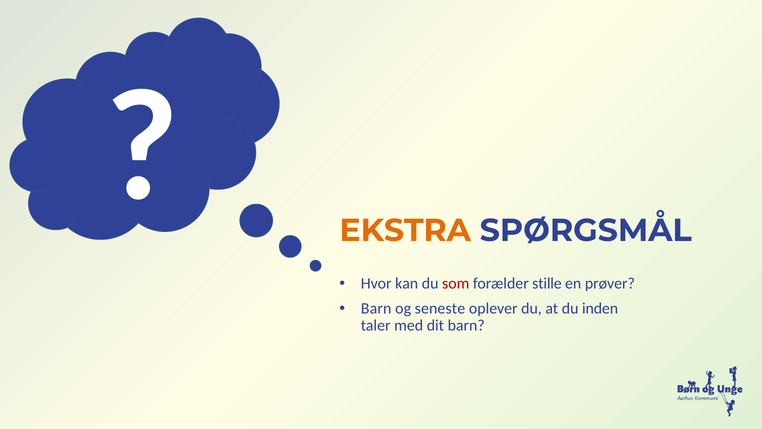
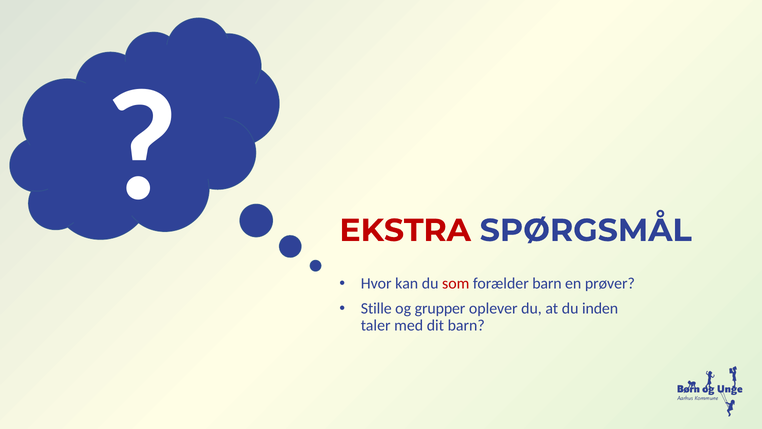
EKSTRA colour: orange -> red (405, 230)
forælder stille: stille -> barn (547, 283)
Barn: Barn -> Stille (376, 308)
seneste: seneste -> grupper (440, 308)
